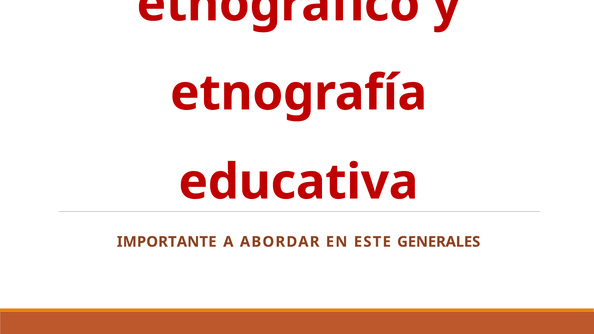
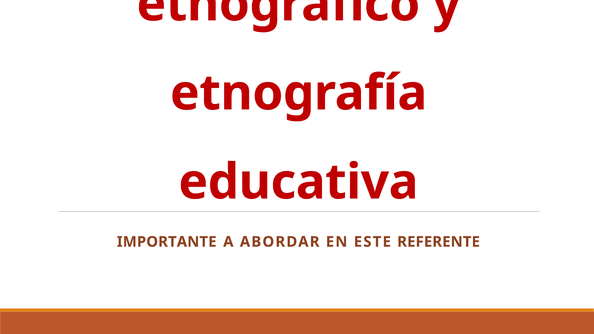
GENERALES: GENERALES -> REFERENTE (439, 242)
